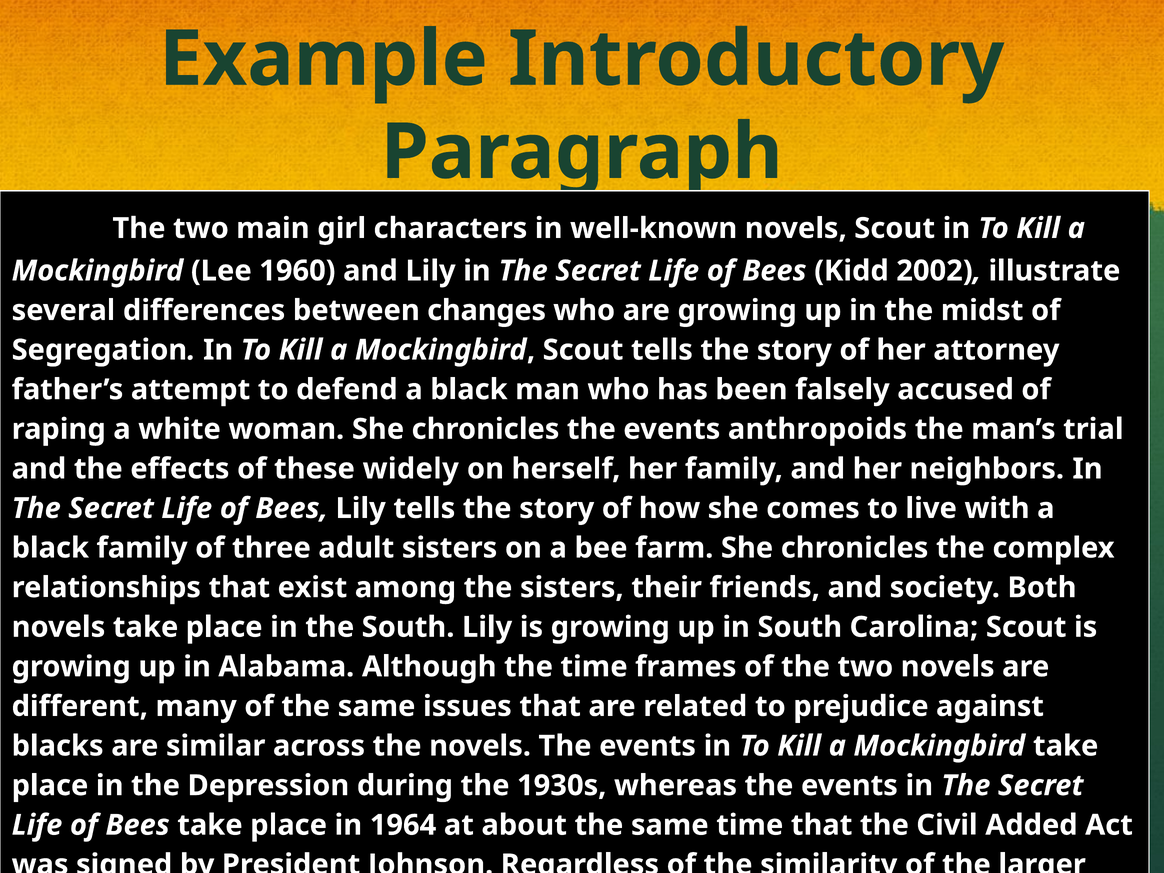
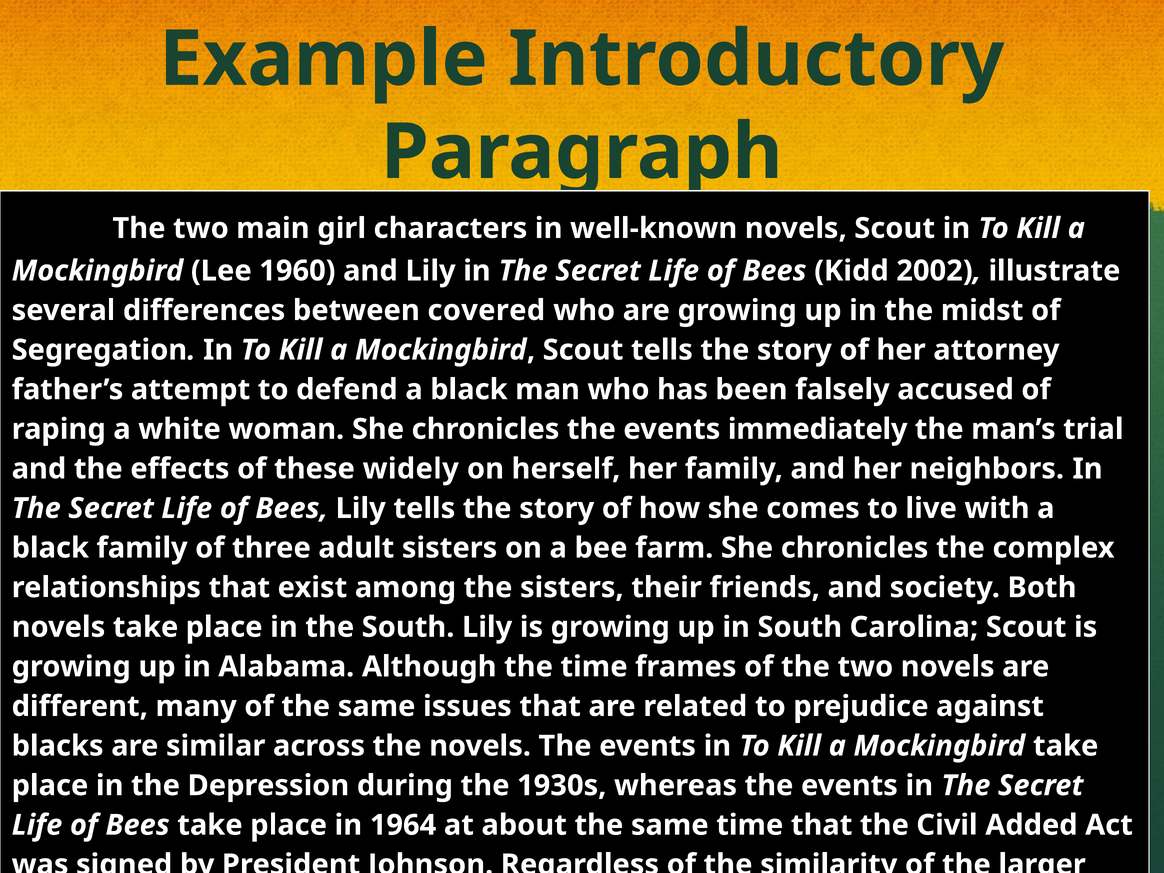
changes: changes -> covered (486, 310)
anthropoids: anthropoids -> immediately (818, 429)
